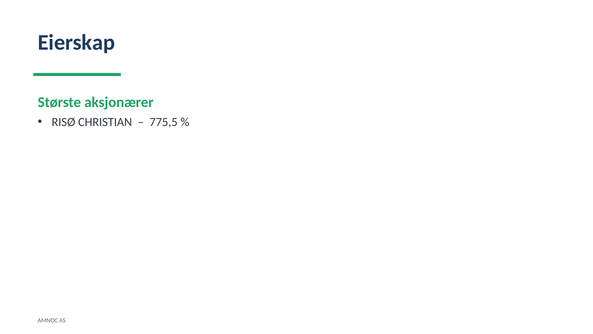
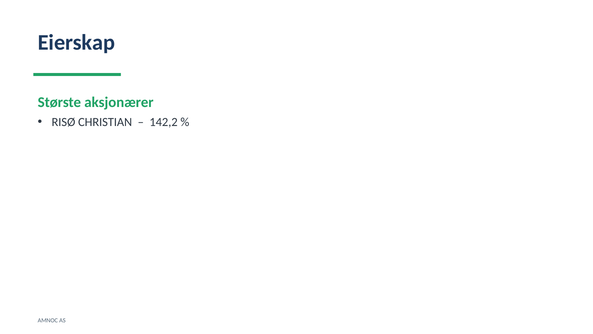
775,5: 775,5 -> 142,2 (164, 122)
